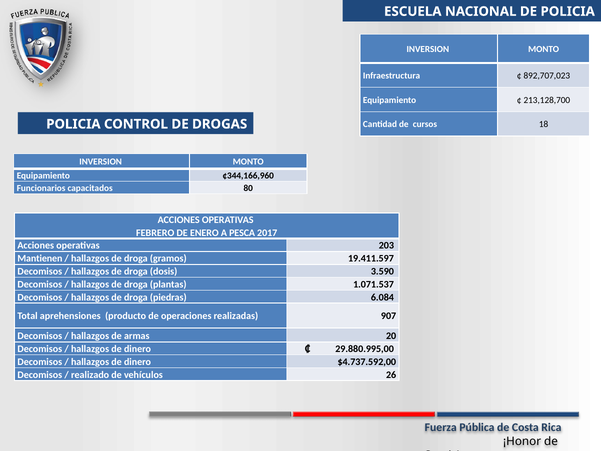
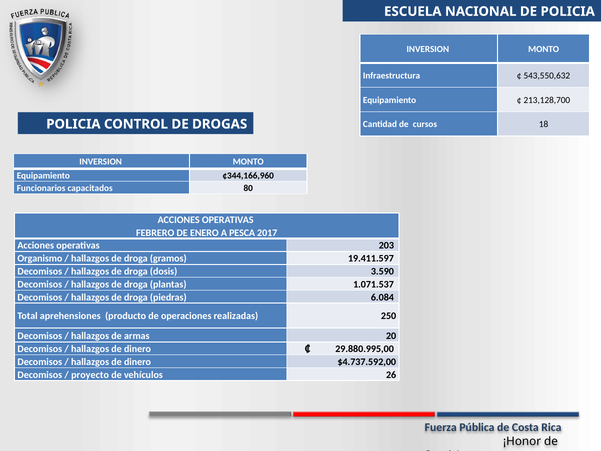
892,707,023: 892,707,023 -> 543,550,632 (547, 76)
Mantienen: Mantienen -> Organismo (40, 258)
907: 907 -> 250 (389, 316)
realizado: realizado -> proyecto (90, 375)
